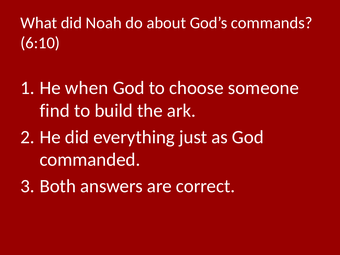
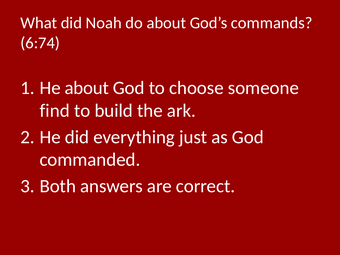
6:10: 6:10 -> 6:74 (40, 43)
He when: when -> about (87, 88)
